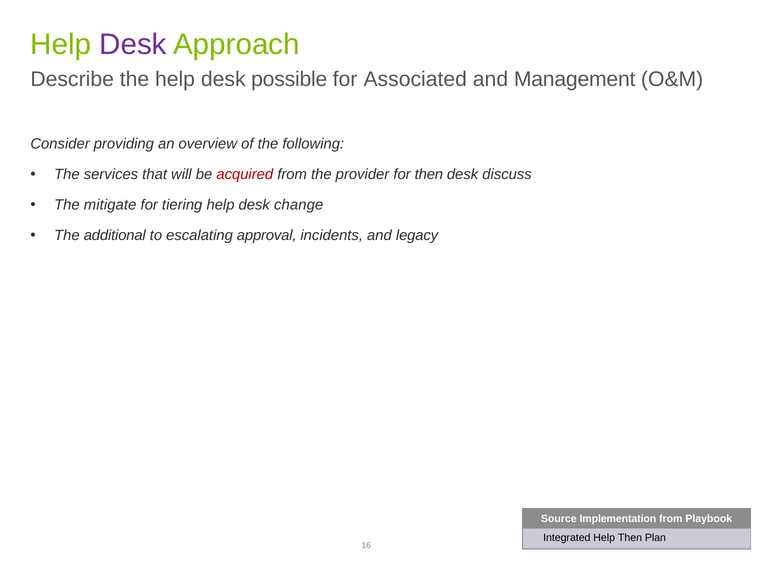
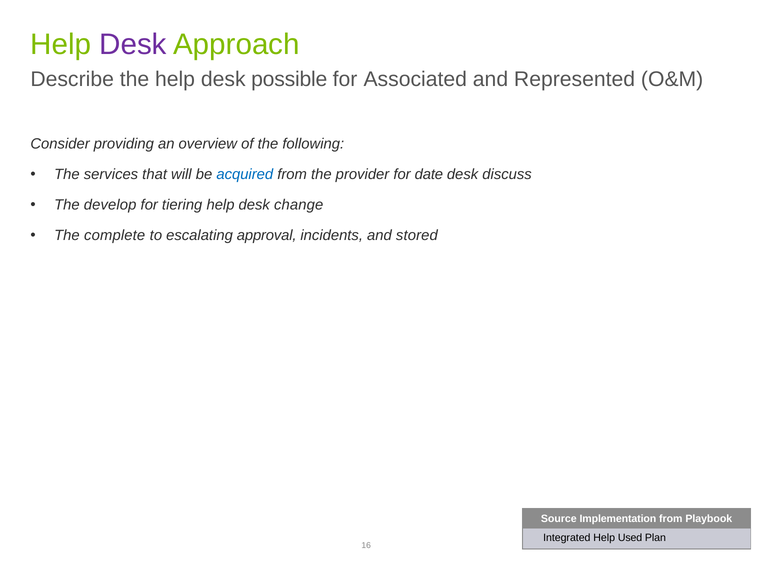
Management: Management -> Represented (575, 79)
acquired colour: red -> blue (245, 174)
for then: then -> date (429, 174)
mitigate: mitigate -> develop (110, 205)
additional: additional -> complete (115, 235)
legacy: legacy -> stored (417, 235)
Help Then: Then -> Used (630, 538)
